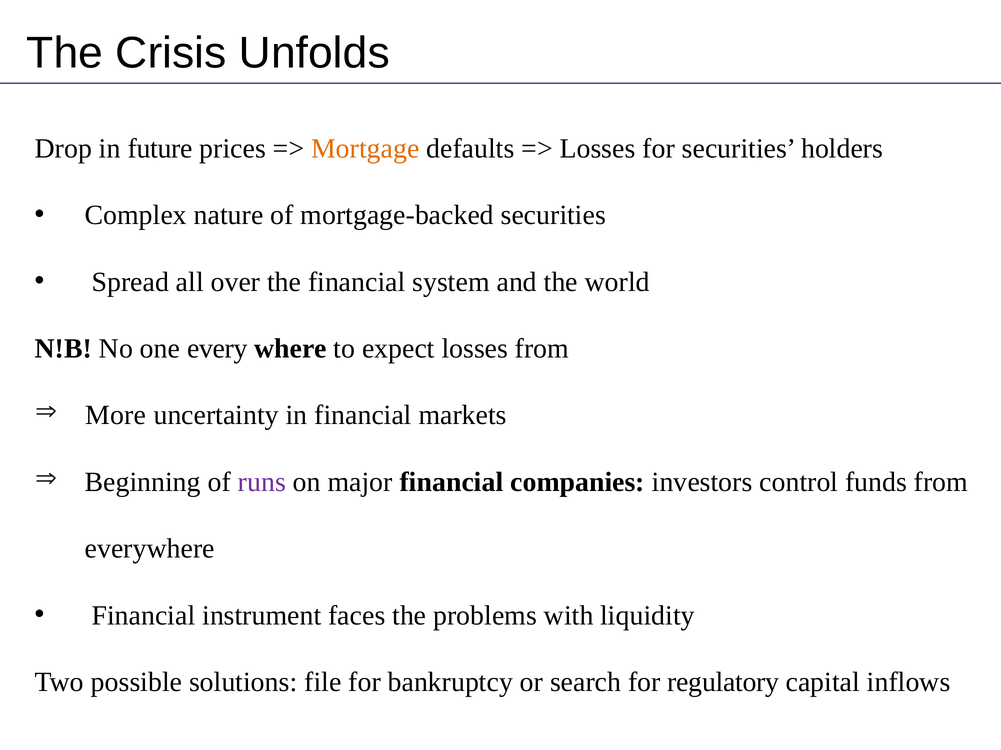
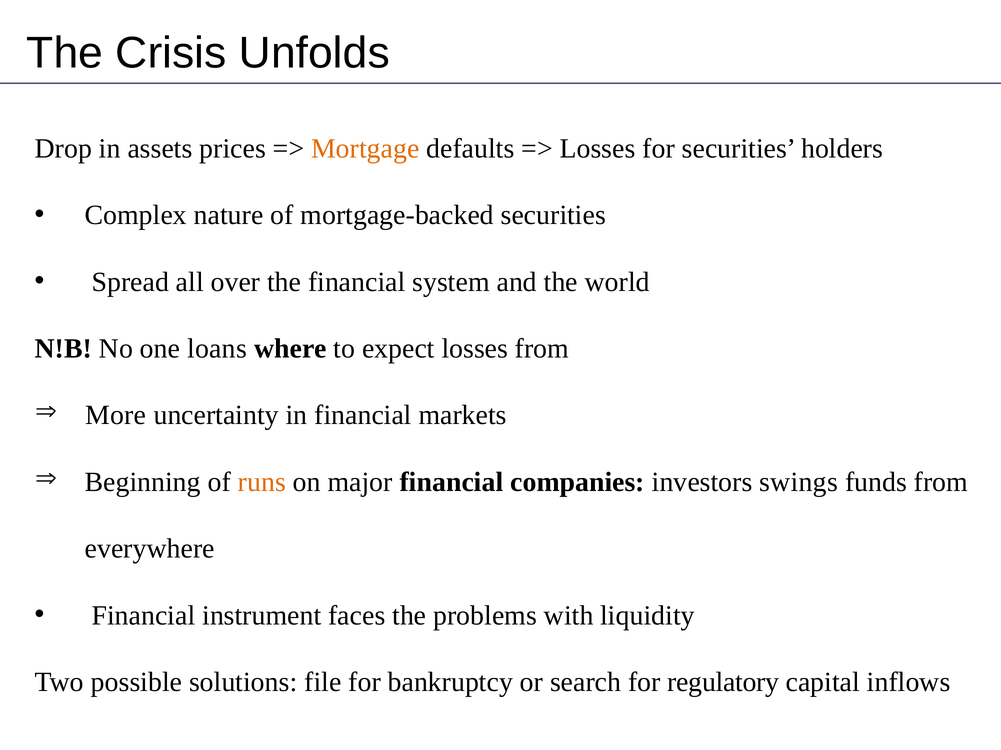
future: future -> assets (160, 149)
every: every -> loans (217, 349)
runs colour: purple -> orange (262, 482)
control: control -> swings (799, 482)
